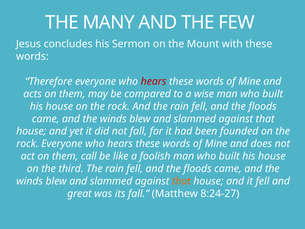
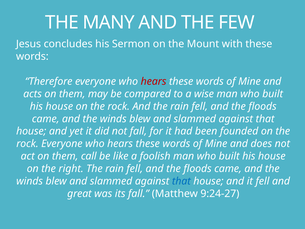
third: third -> right (71, 169)
that colour: orange -> blue (181, 181)
8:24-27: 8:24-27 -> 9:24-27 (220, 193)
